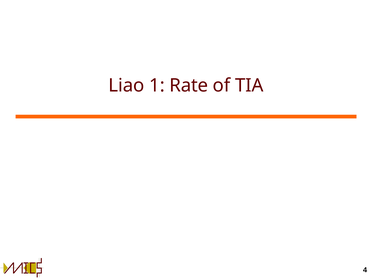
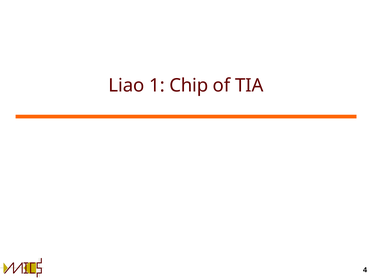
Rate: Rate -> Chip (189, 85)
